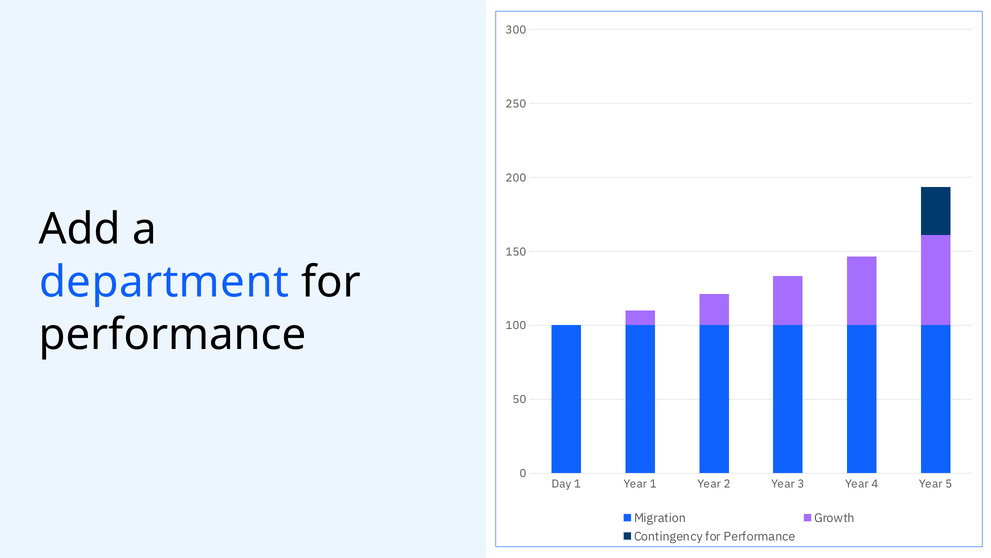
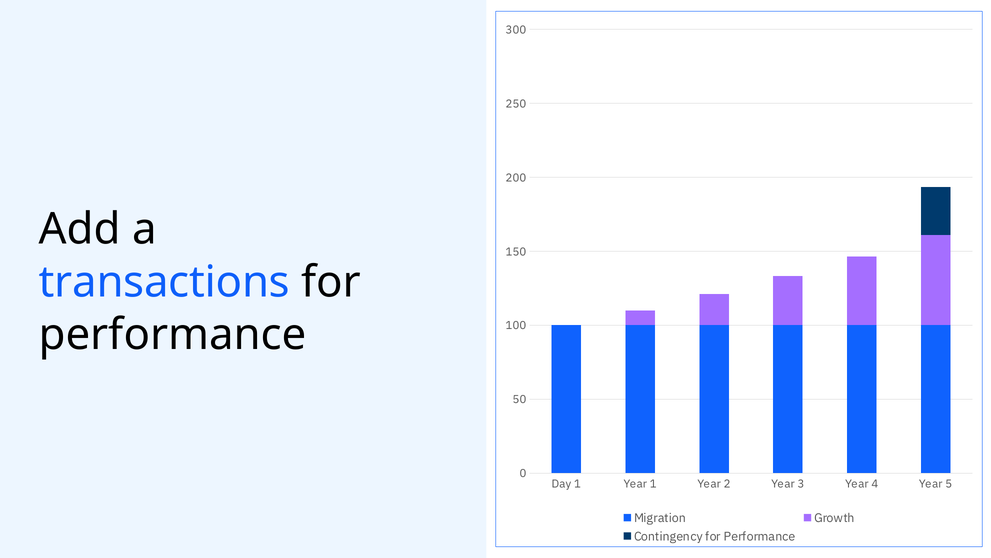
department: department -> transactions (164, 282)
